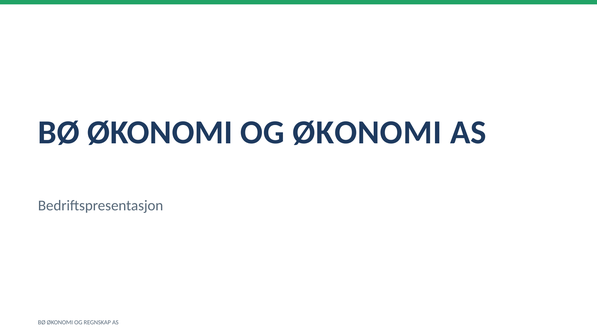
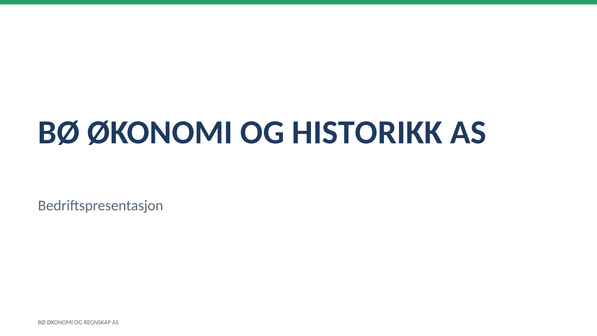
OG ØKONOMI: ØKONOMI -> HISTORIKK (367, 132)
